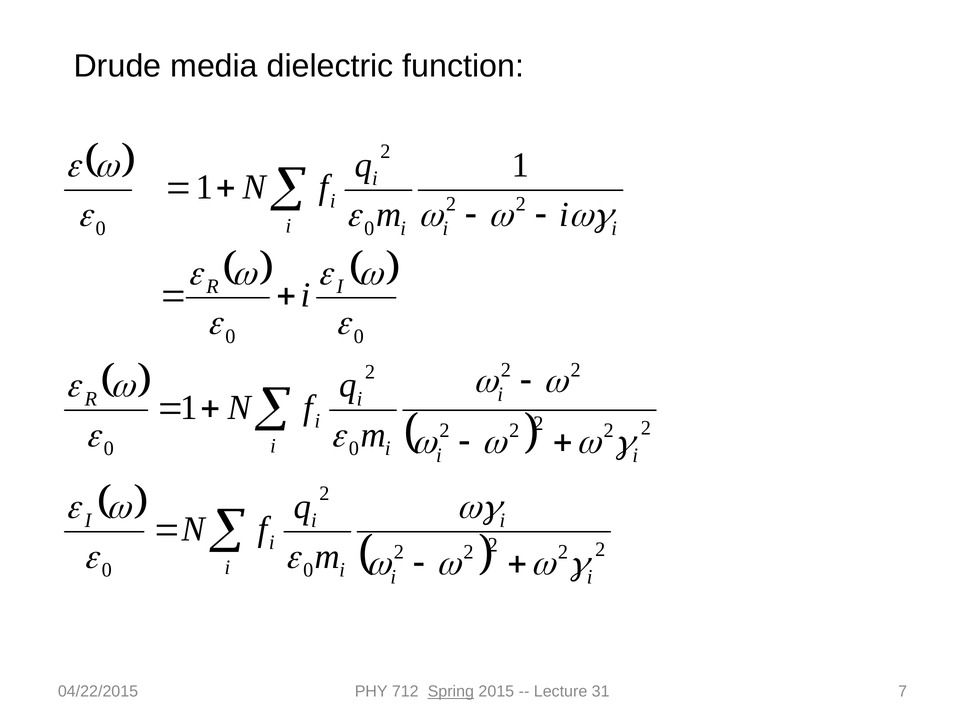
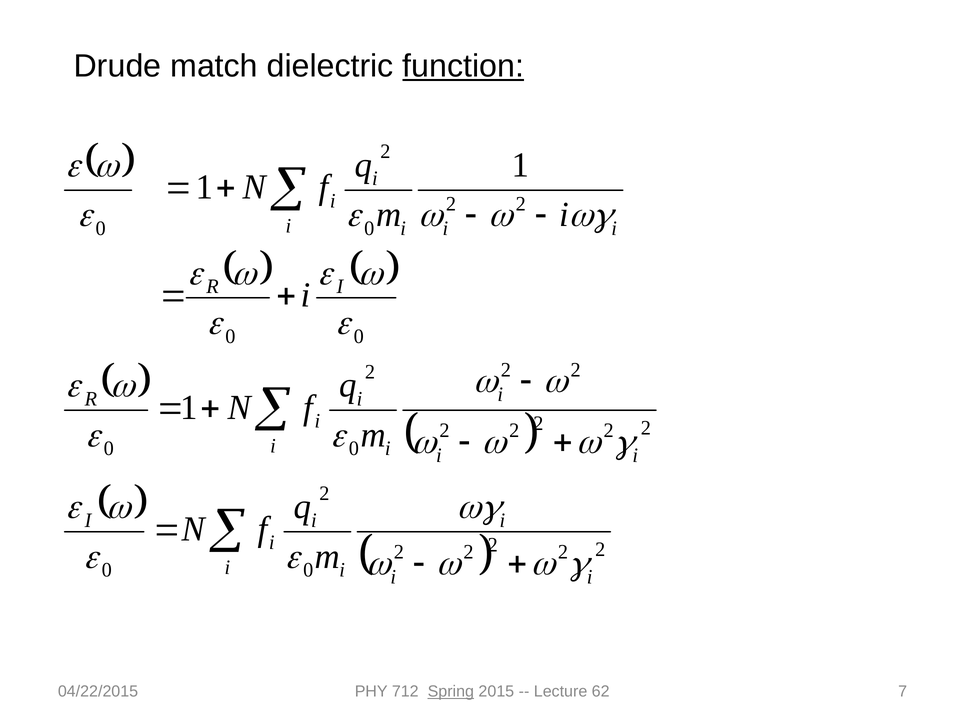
media: media -> match (214, 66)
function underline: none -> present (463, 66)
31: 31 -> 62 (601, 691)
